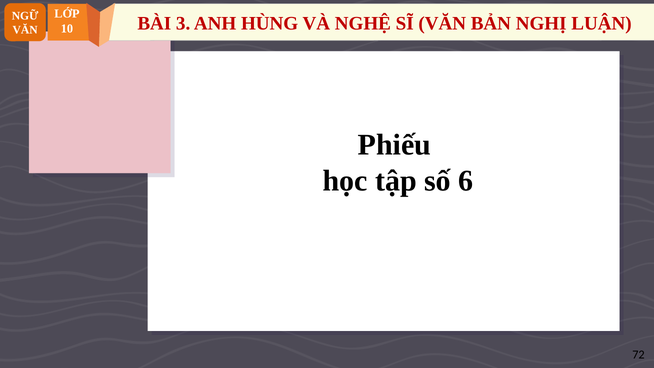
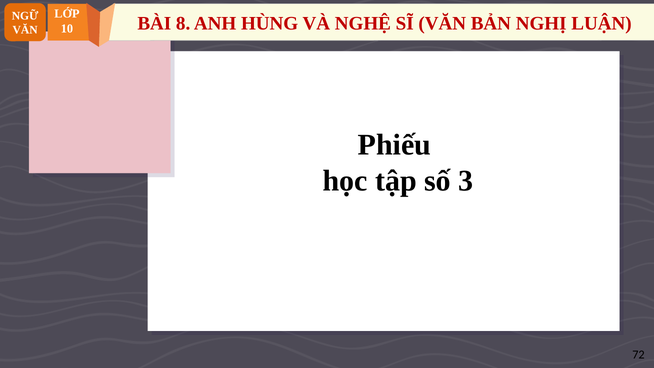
3: 3 -> 8 (183, 24)
6: 6 -> 3 (466, 181)
